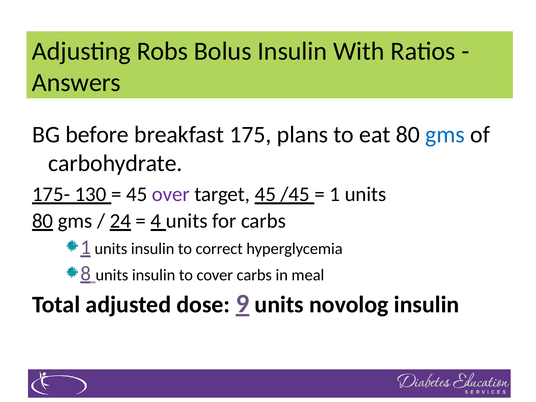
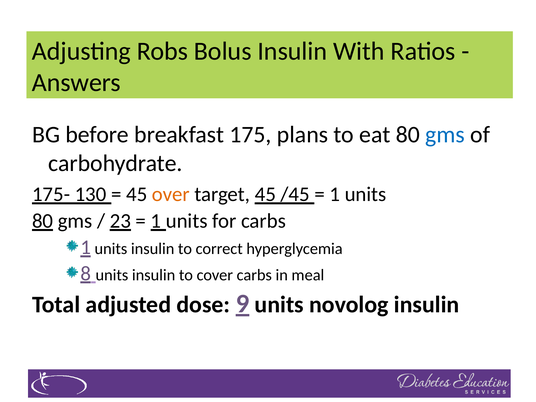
over colour: purple -> orange (171, 194)
24: 24 -> 23 (120, 221)
4: 4 -> 1 (156, 221)
